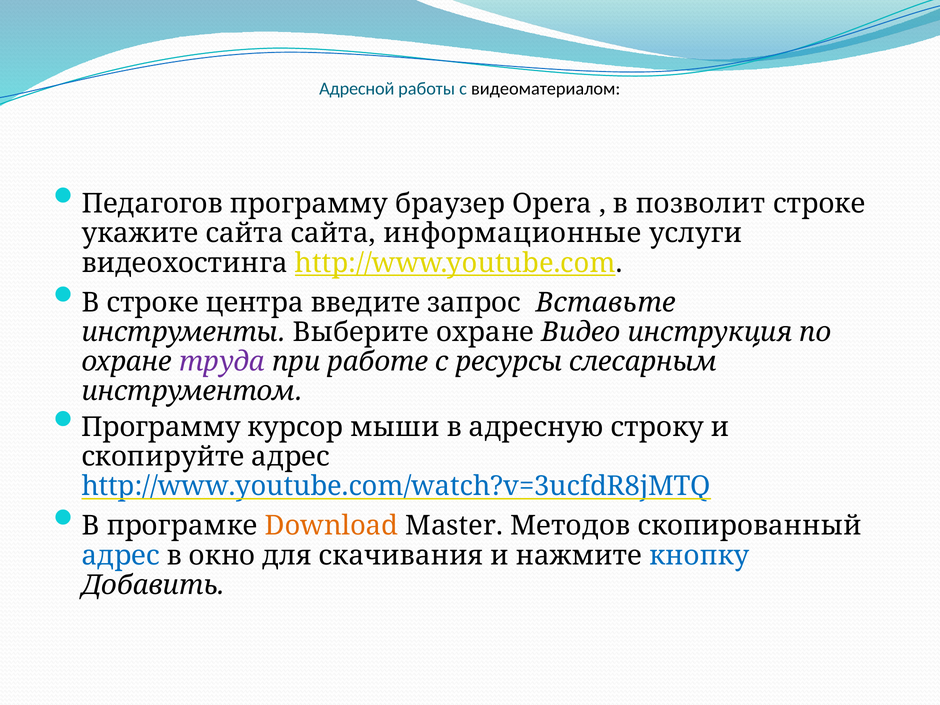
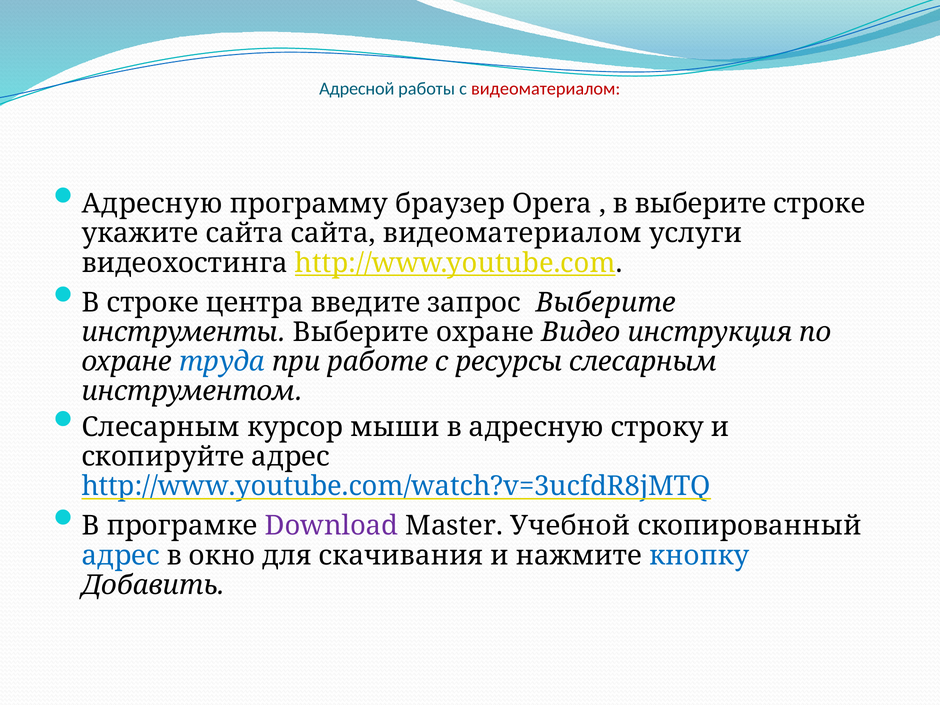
видеоматериалом colour: black -> red (546, 88)
Педагогов: Педагогов -> Адресную (152, 204)
в позволит: позволит -> выберите (701, 204)
сайта информационные: информационные -> видеоматериалом (512, 233)
запрос Вставьте: Вставьте -> Выберите (606, 303)
труда colour: purple -> blue (222, 362)
Программу: Программу -> Слесарным (161, 427)
Download colour: orange -> purple (331, 526)
Методов: Методов -> Учебной (570, 526)
